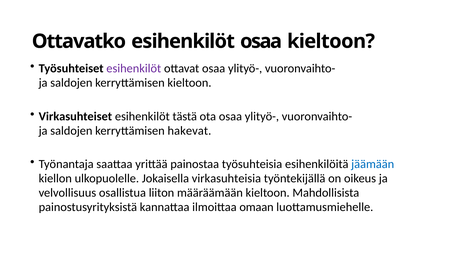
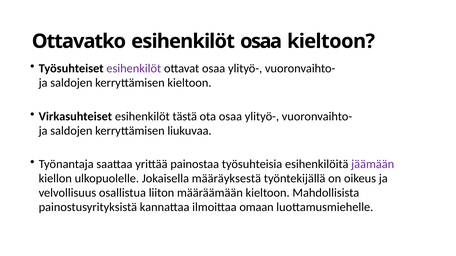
hakevat: hakevat -> liukuvaa (190, 131)
jäämään colour: blue -> purple (373, 164)
virkasuhteisia: virkasuhteisia -> määräyksestä (226, 179)
